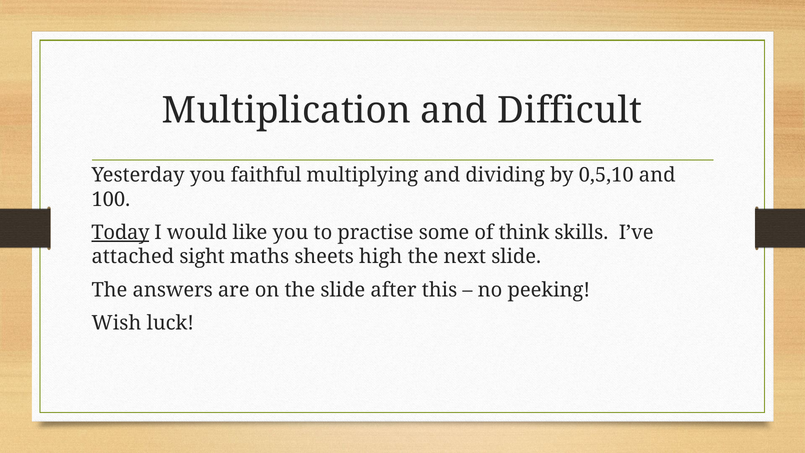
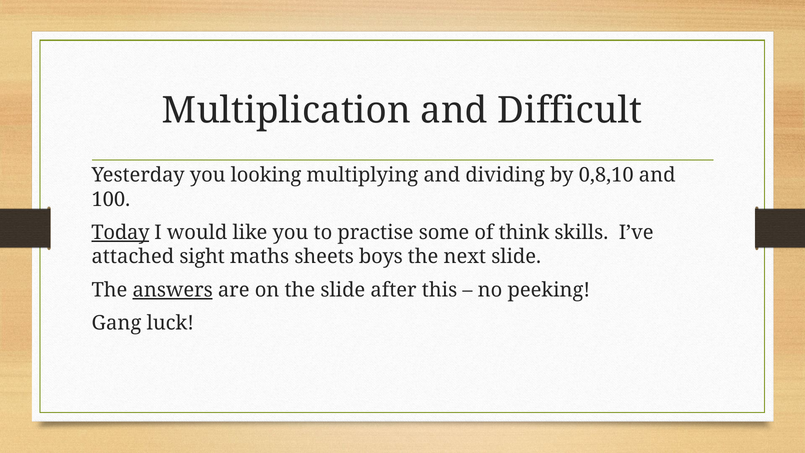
faithful: faithful -> looking (266, 175)
0,5,10: 0,5,10 -> 0,8,10 (606, 175)
high: high -> boys (381, 257)
answers underline: none -> present (173, 290)
Wish: Wish -> Gang (116, 323)
